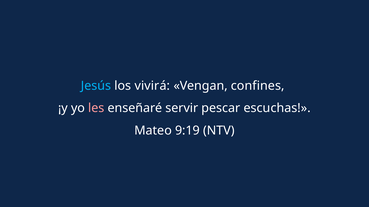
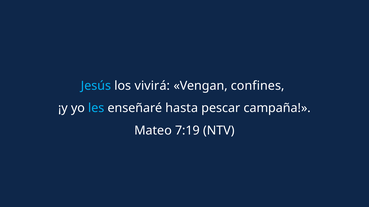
les colour: pink -> light blue (96, 108)
servir: servir -> hasta (182, 108)
escuchas: escuchas -> campaña (277, 108)
9:19: 9:19 -> 7:19 (187, 131)
